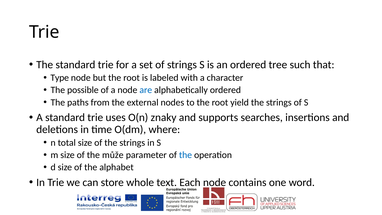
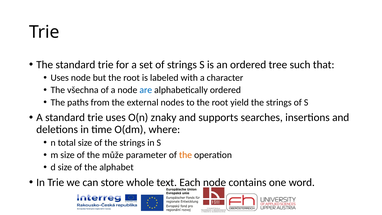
Type: Type -> Uses (60, 78)
possible: possible -> všechna (83, 90)
the colour: blue -> orange (186, 155)
